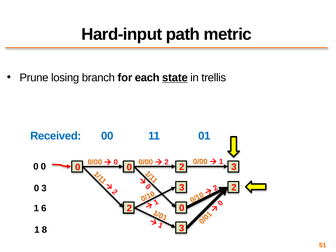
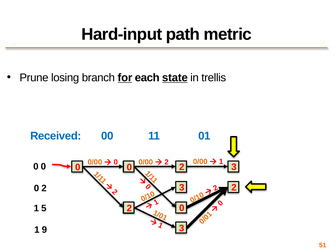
for underline: none -> present (125, 78)
3: 3 -> 2 (44, 188)
6: 6 -> 5 (44, 208)
8: 8 -> 9 (44, 230)
